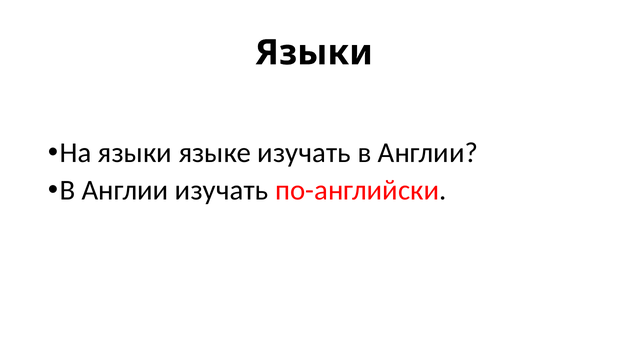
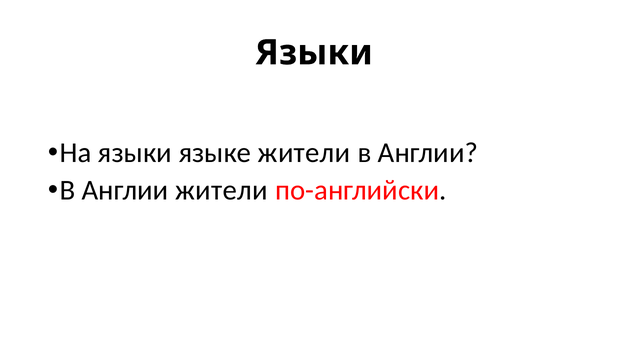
языке изучать: изучать -> жители (304, 153)
Англии изучать: изучать -> жители (222, 191)
